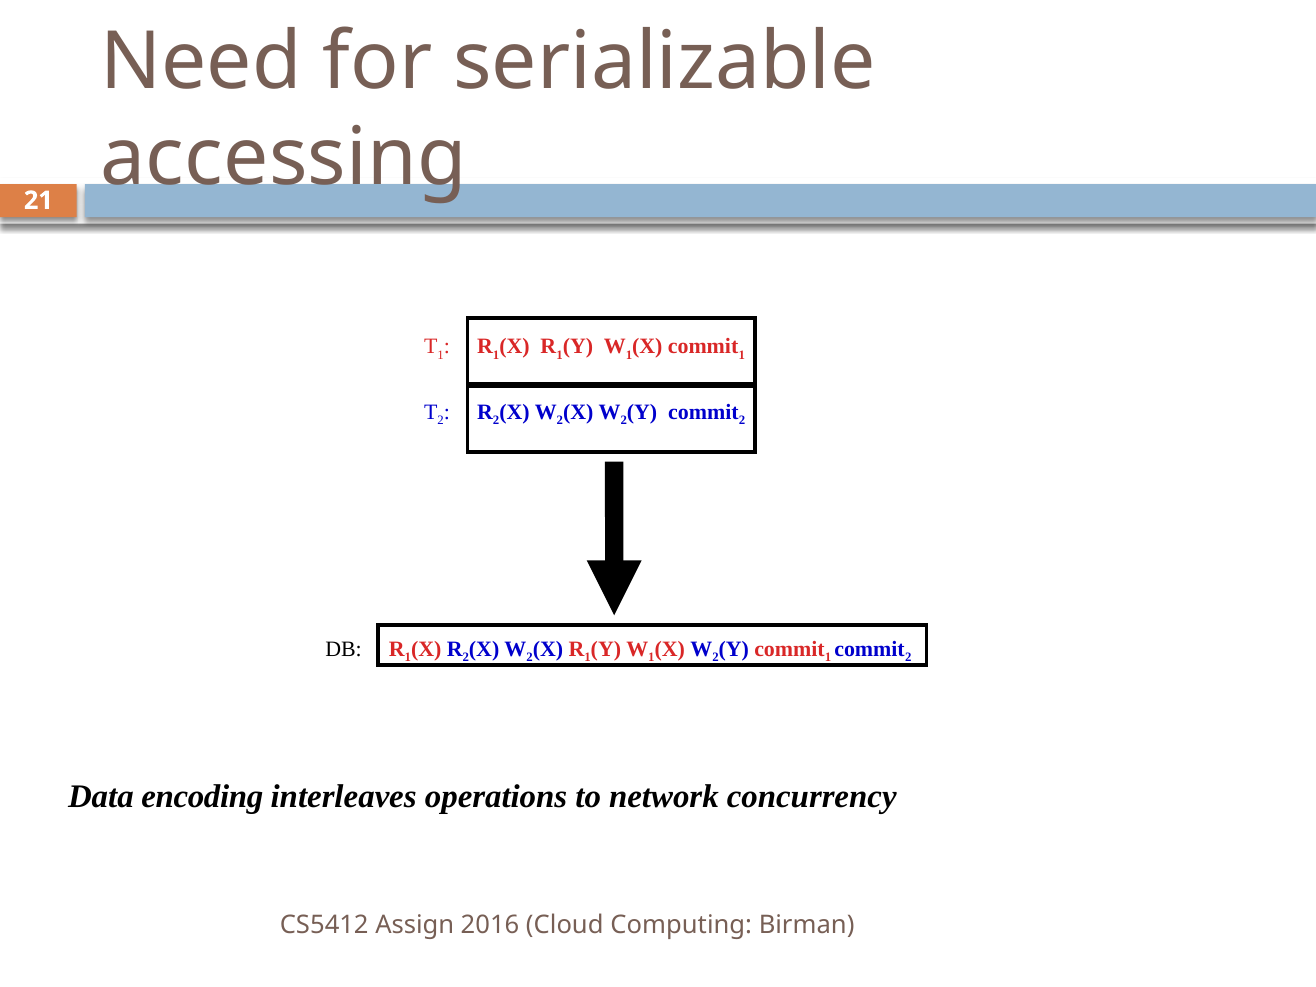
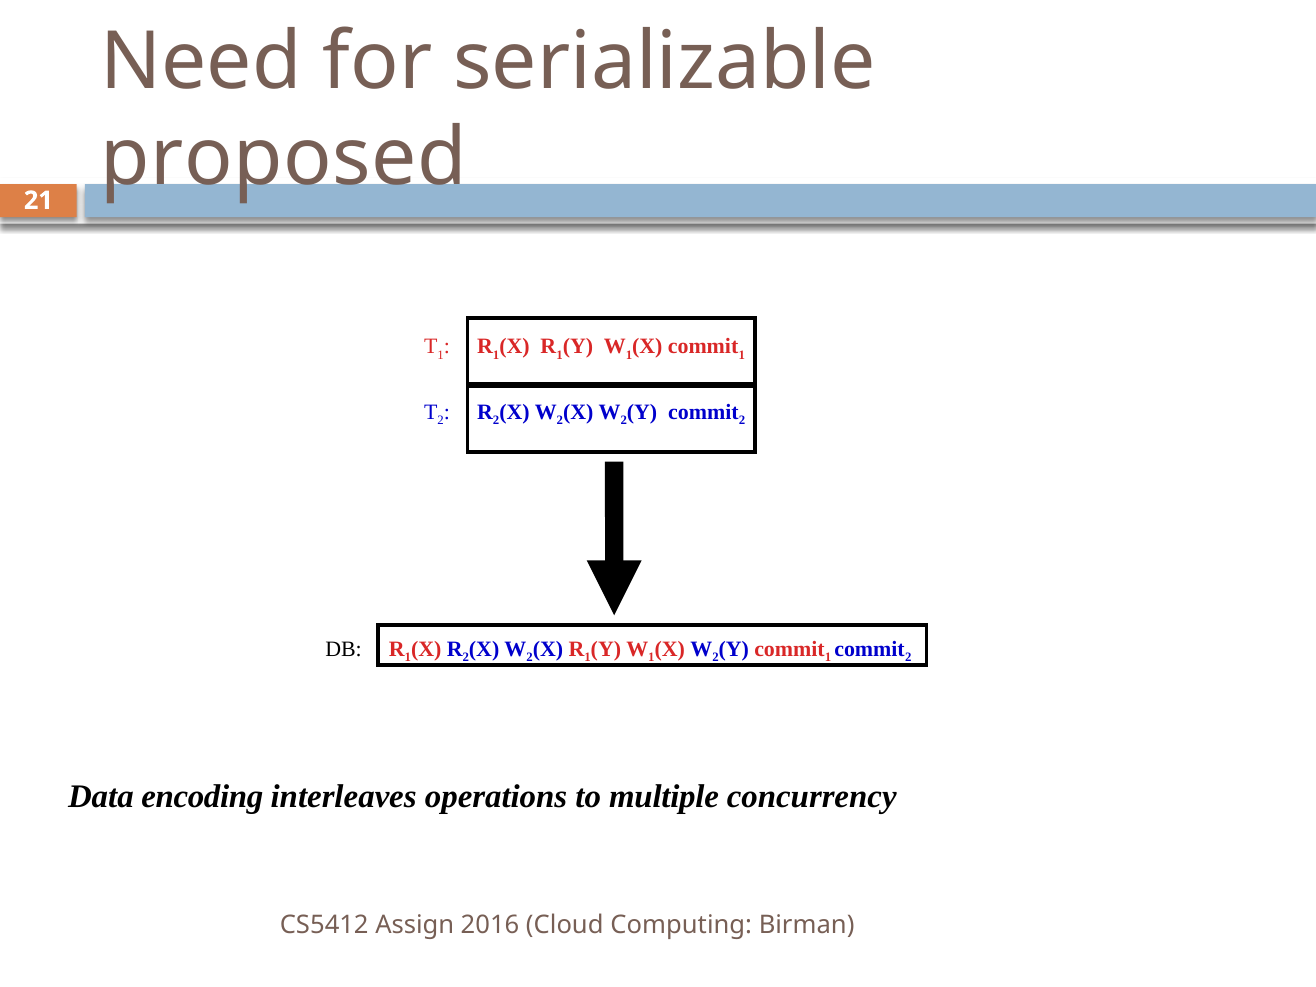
accessing: accessing -> proposed (284, 158)
network: network -> multiple (664, 796)
